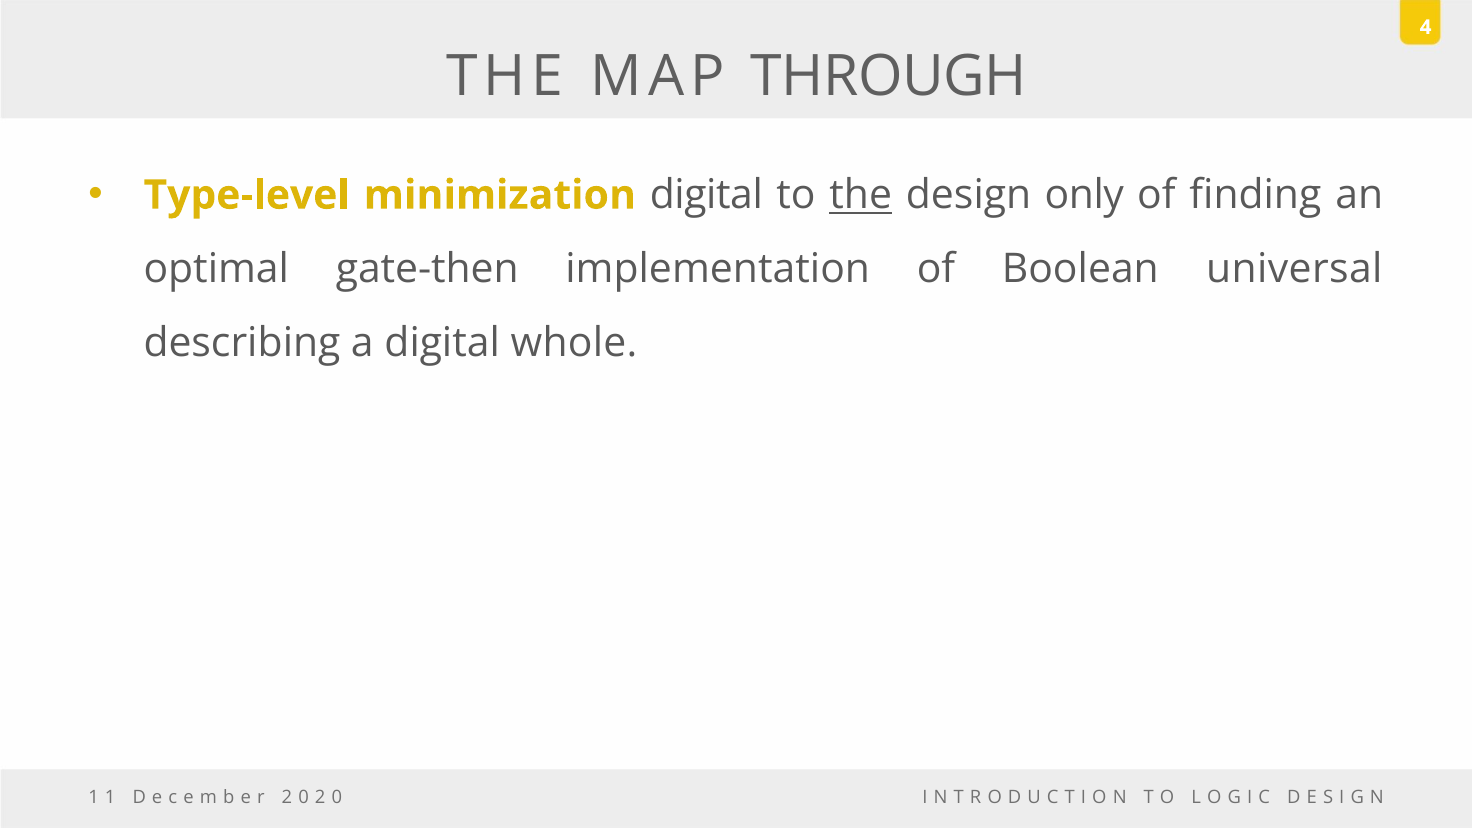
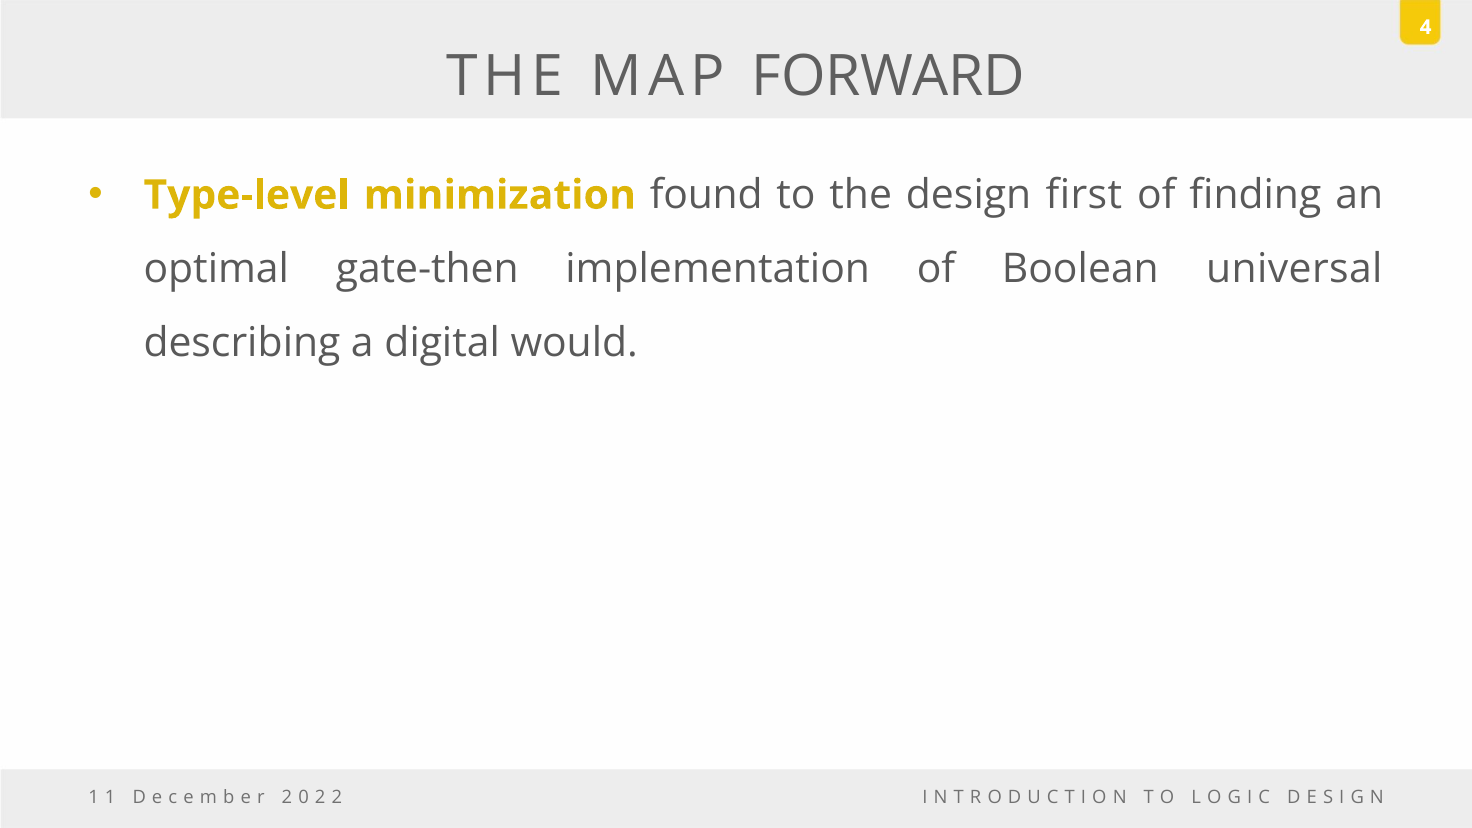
THROUGH: THROUGH -> FORWARD (889, 77)
minimization digital: digital -> found (706, 195)
the underline: present -> none (861, 195)
only: only -> first (1084, 195)
whole: whole -> would (574, 343)
0: 0 -> 2 (337, 797)
